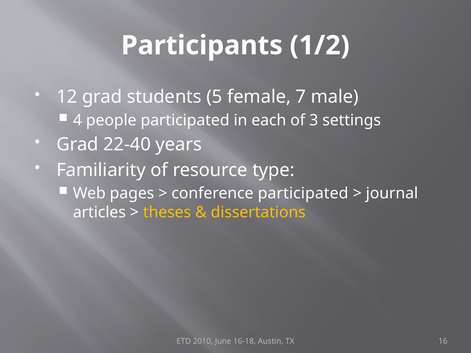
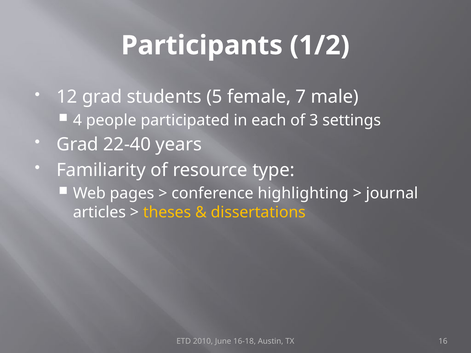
conference participated: participated -> highlighting (303, 194)
